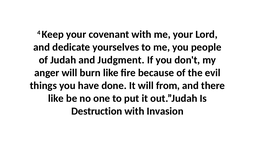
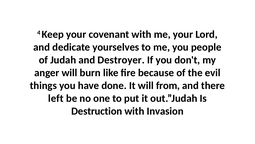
Judgment: Judgment -> Destroyer (121, 60)
like: like -> left (56, 98)
